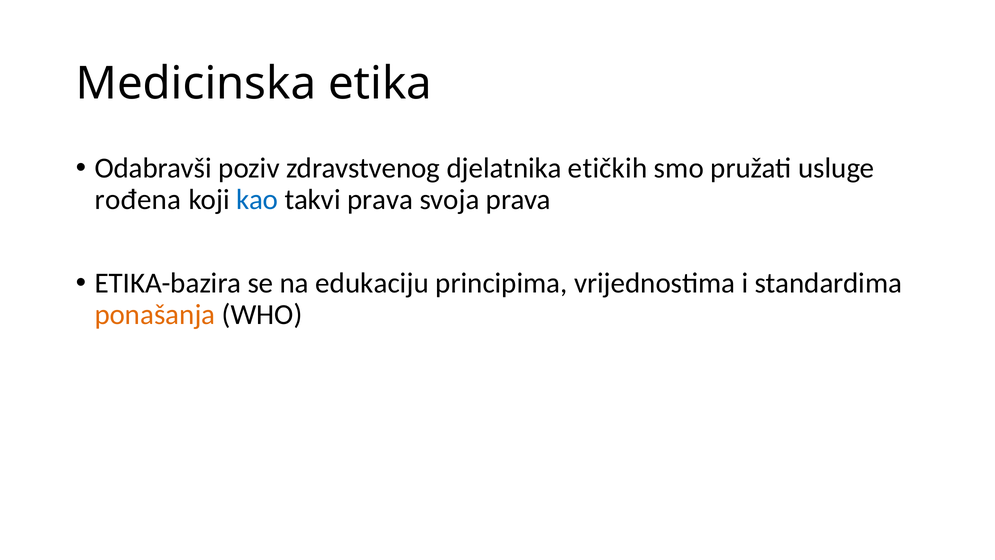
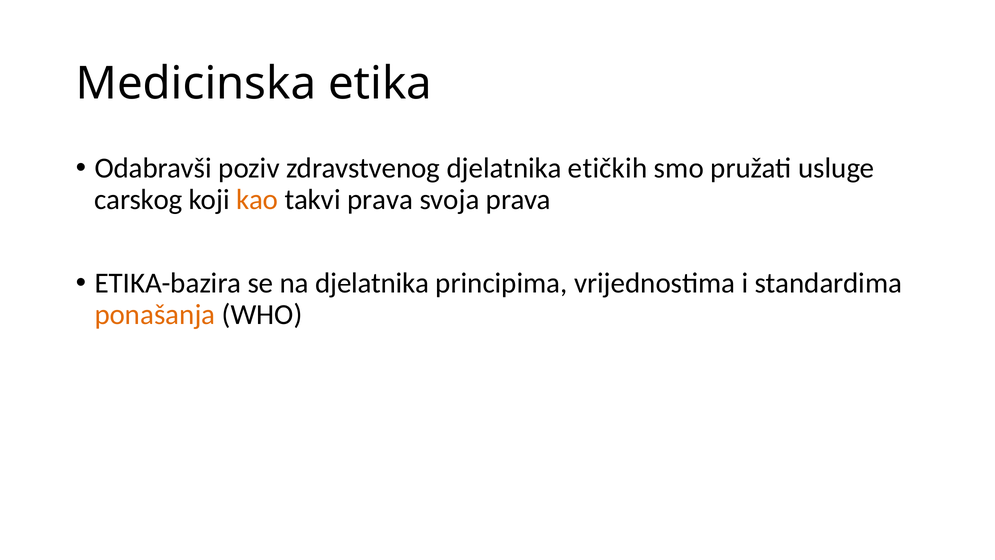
rođena: rođena -> carskog (138, 200)
kao colour: blue -> orange (257, 200)
na edukaciju: edukaciju -> djelatnika (372, 283)
